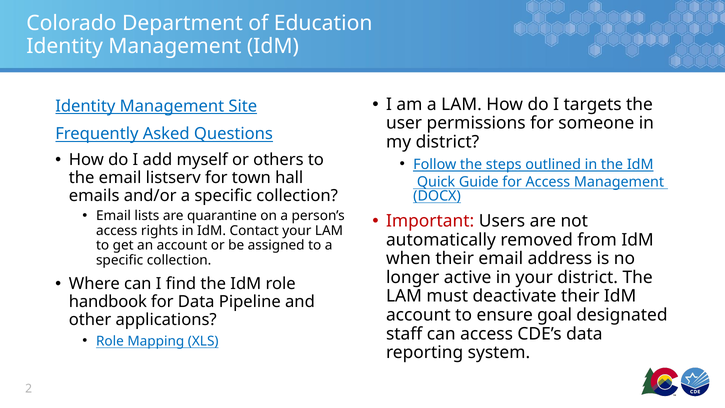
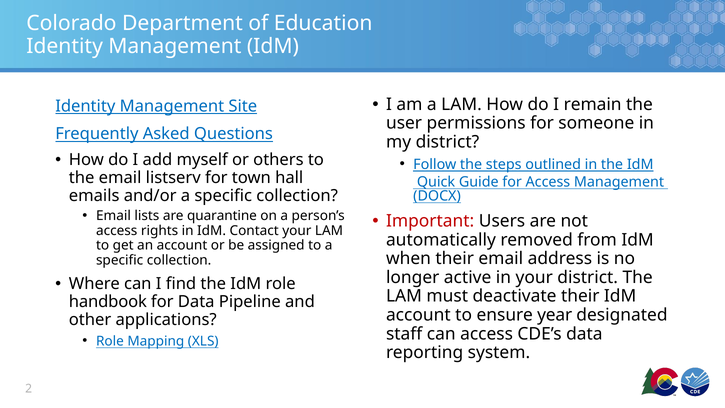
targets: targets -> remain (593, 104)
goal: goal -> year (555, 315)
